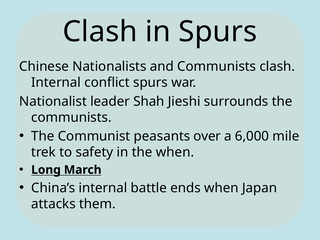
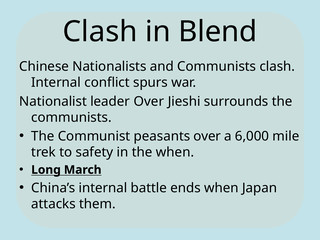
in Spurs: Spurs -> Blend (218, 32)
leader Shah: Shah -> Over (149, 101)
